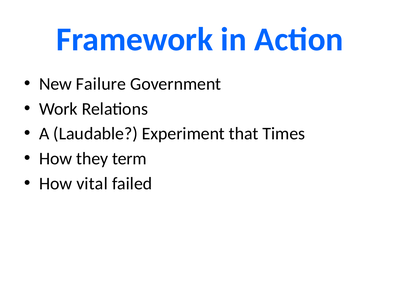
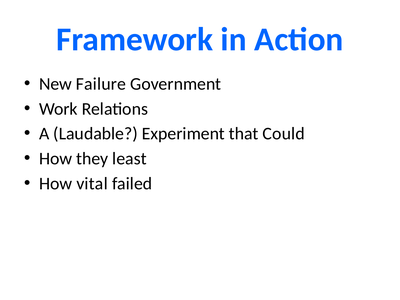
Times: Times -> Could (284, 134)
term: term -> least (129, 159)
